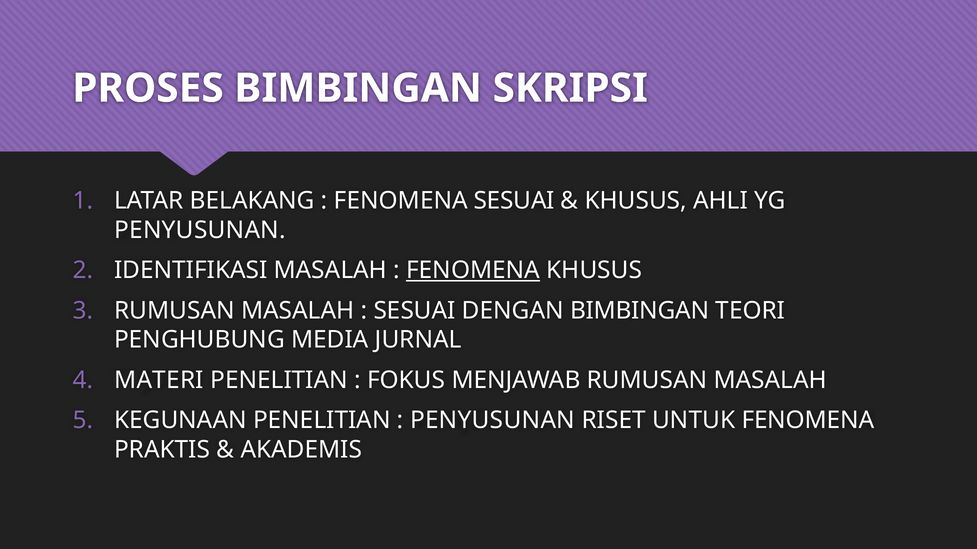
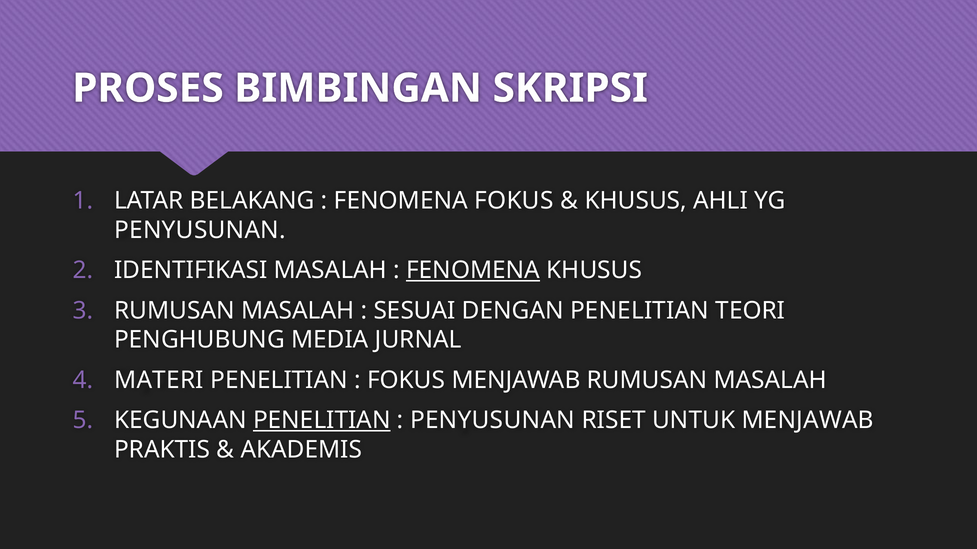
FENOMENA SESUAI: SESUAI -> FOKUS (514, 201)
DENGAN BIMBINGAN: BIMBINGAN -> PENELITIAN (639, 311)
PENELITIAN underline: none -> present (322, 421)
UNTUK FENOMENA: FENOMENA -> MENJAWAB (808, 421)
